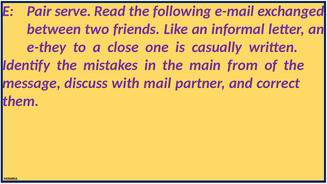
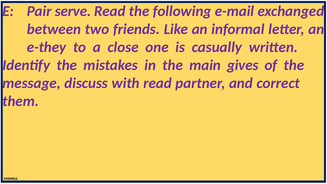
from: from -> gives (243, 65)
with mail: mail -> read (158, 83)
